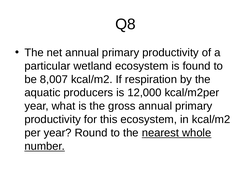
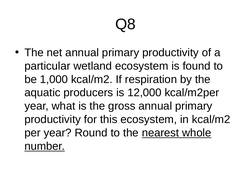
8,007: 8,007 -> 1,000 (54, 79)
